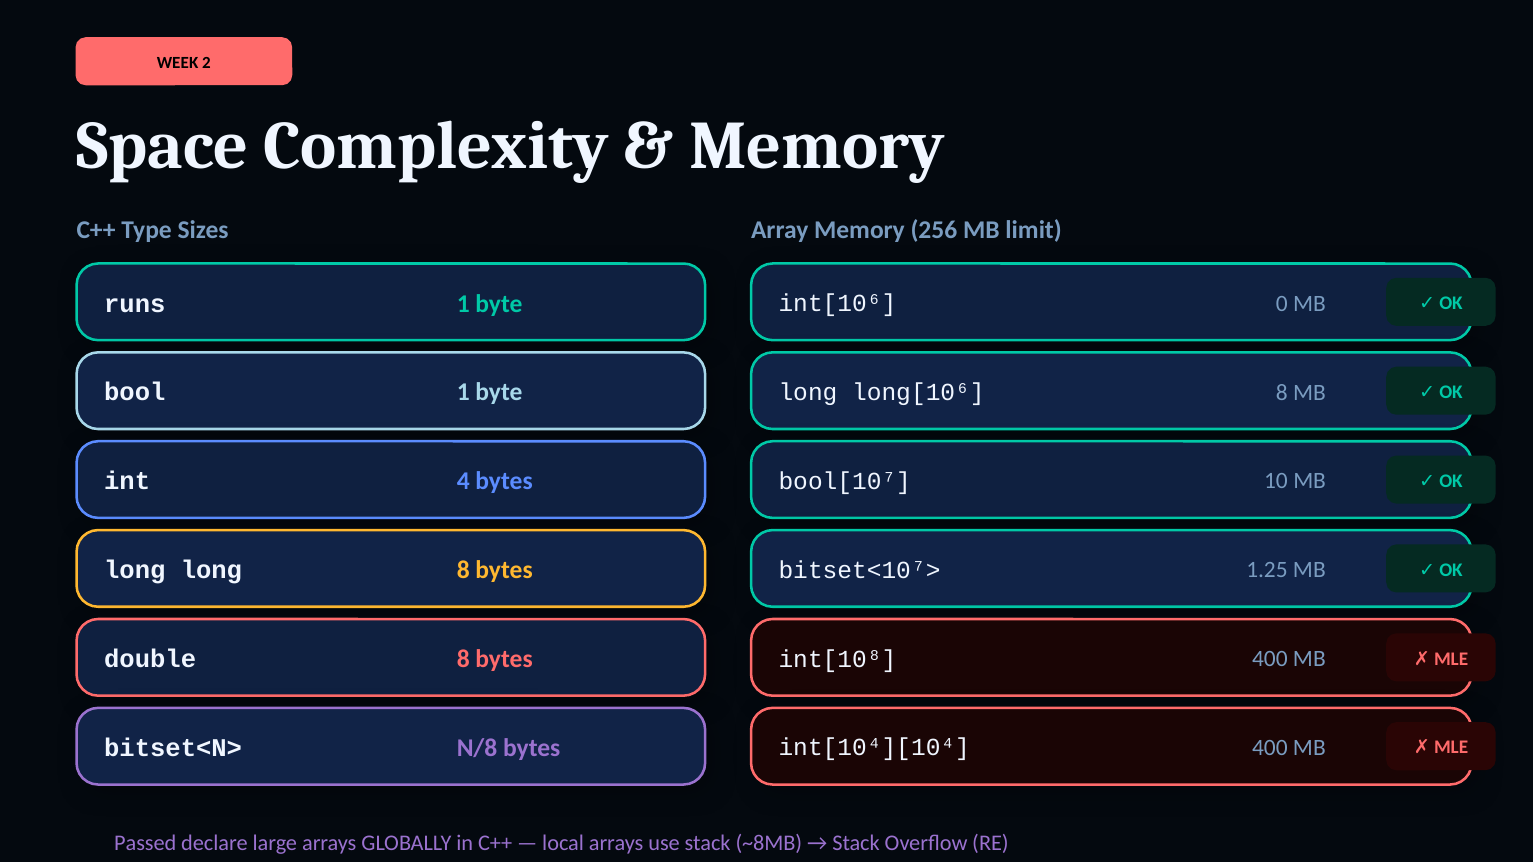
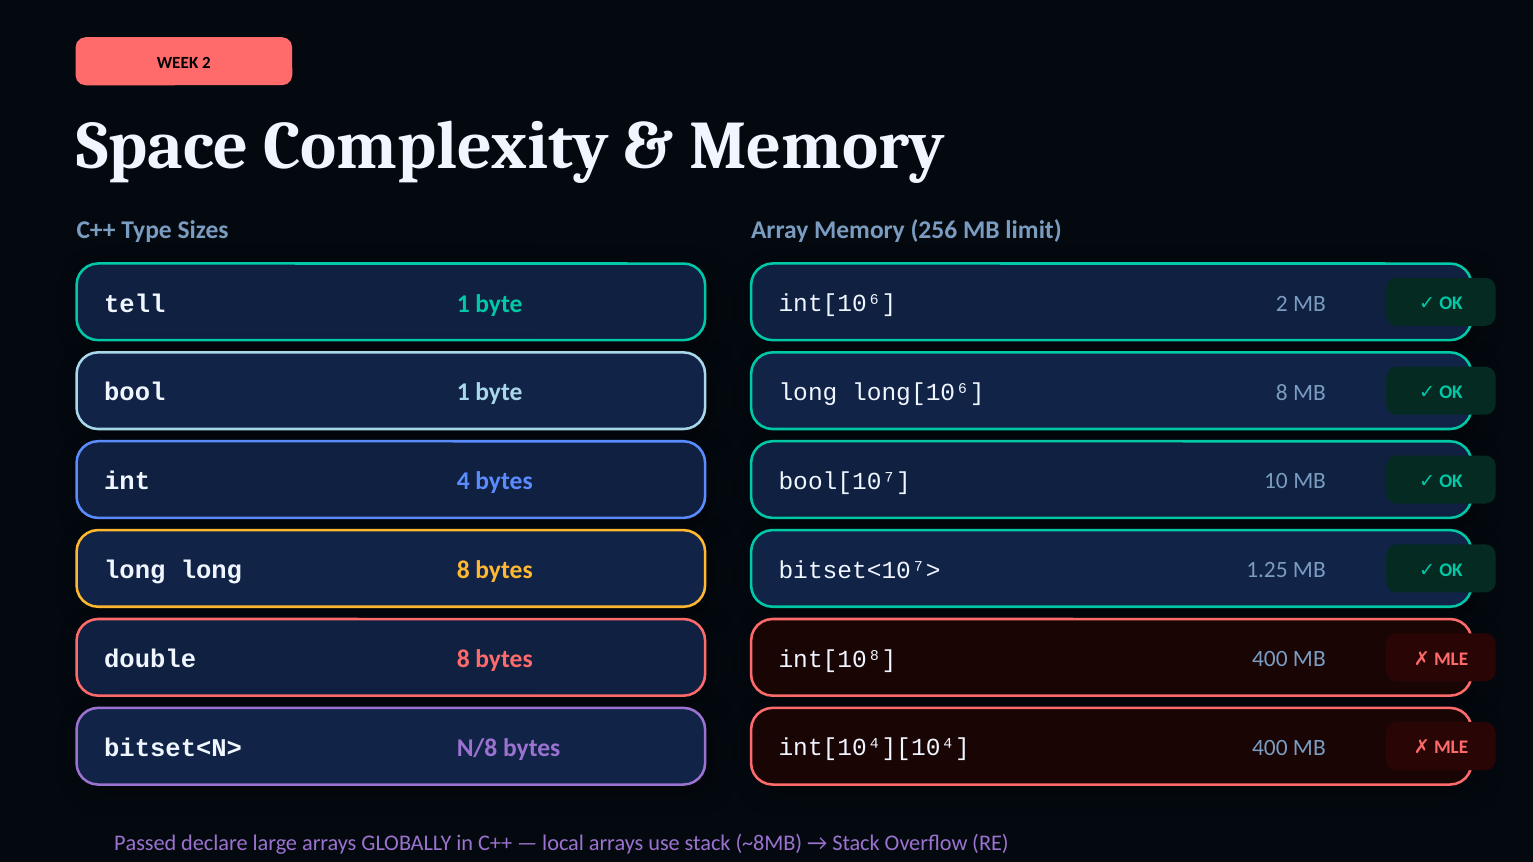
runs: runs -> tell (135, 304)
int[10⁶ 0: 0 -> 2 (1282, 304)
